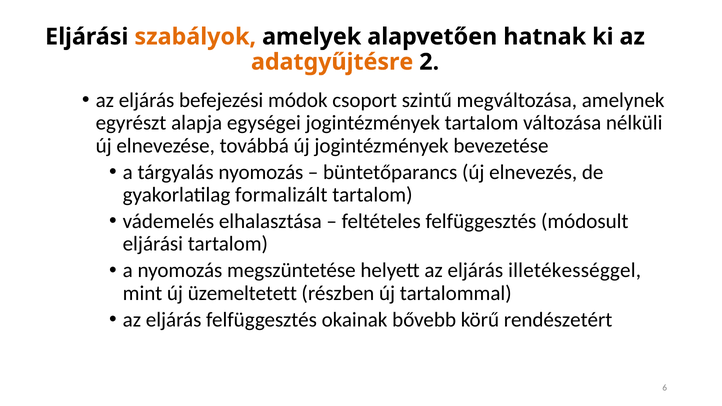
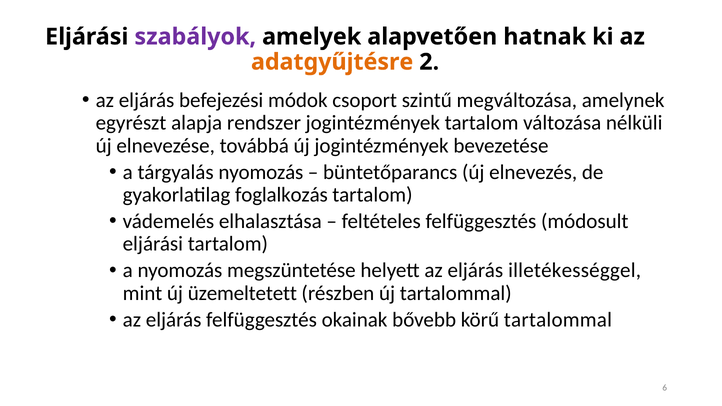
szabályok colour: orange -> purple (195, 37)
egységei: egységei -> rendszer (264, 123)
formalizált: formalizált -> foglalkozás (281, 195)
körű rendészetért: rendészetért -> tartalommal (558, 320)
